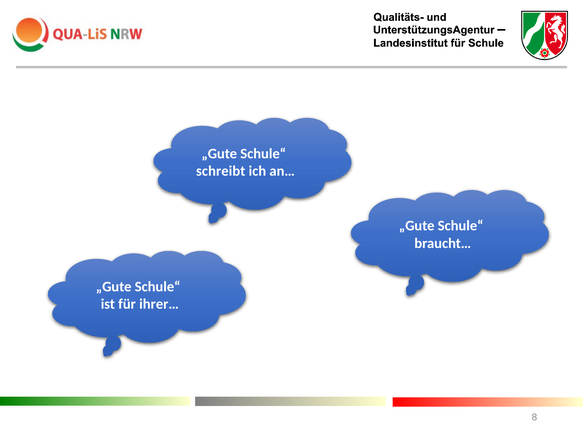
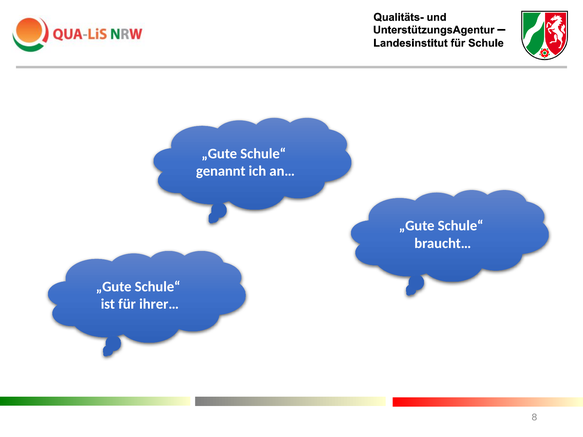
schreibt: schreibt -> genannt (221, 171)
